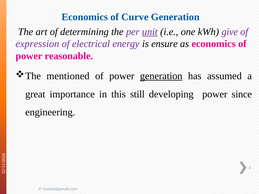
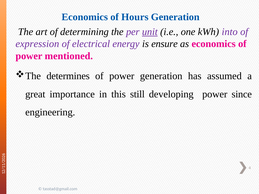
Curve: Curve -> Hours (135, 17)
give: give -> into (230, 32)
reasonable: reasonable -> mentioned (69, 56)
mentioned: mentioned -> determines (68, 76)
generation underline: present -> none (161, 76)
